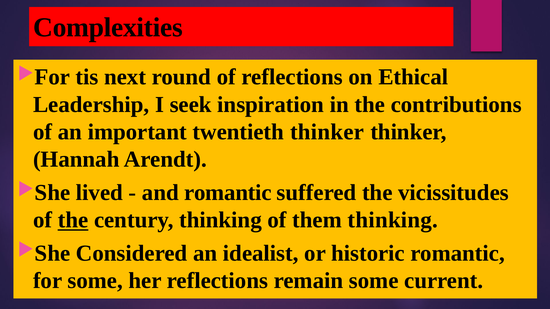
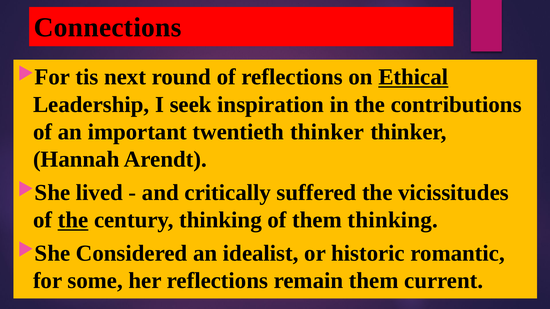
Complexities: Complexities -> Connections (108, 27)
Ethical underline: none -> present (413, 77)
and romantic: romantic -> critically (228, 193)
remain some: some -> them (374, 281)
